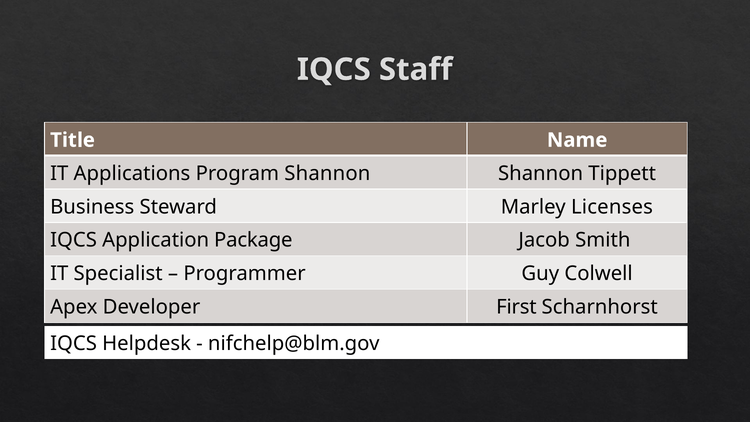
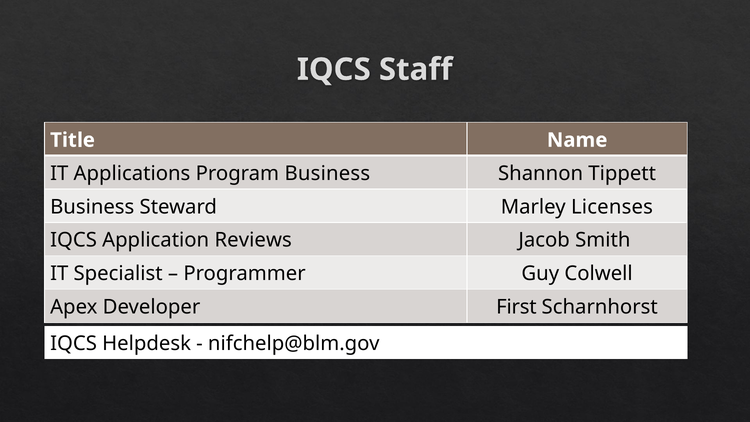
Program Shannon: Shannon -> Business (327, 173)
Package: Package -> Reviews (253, 240)
